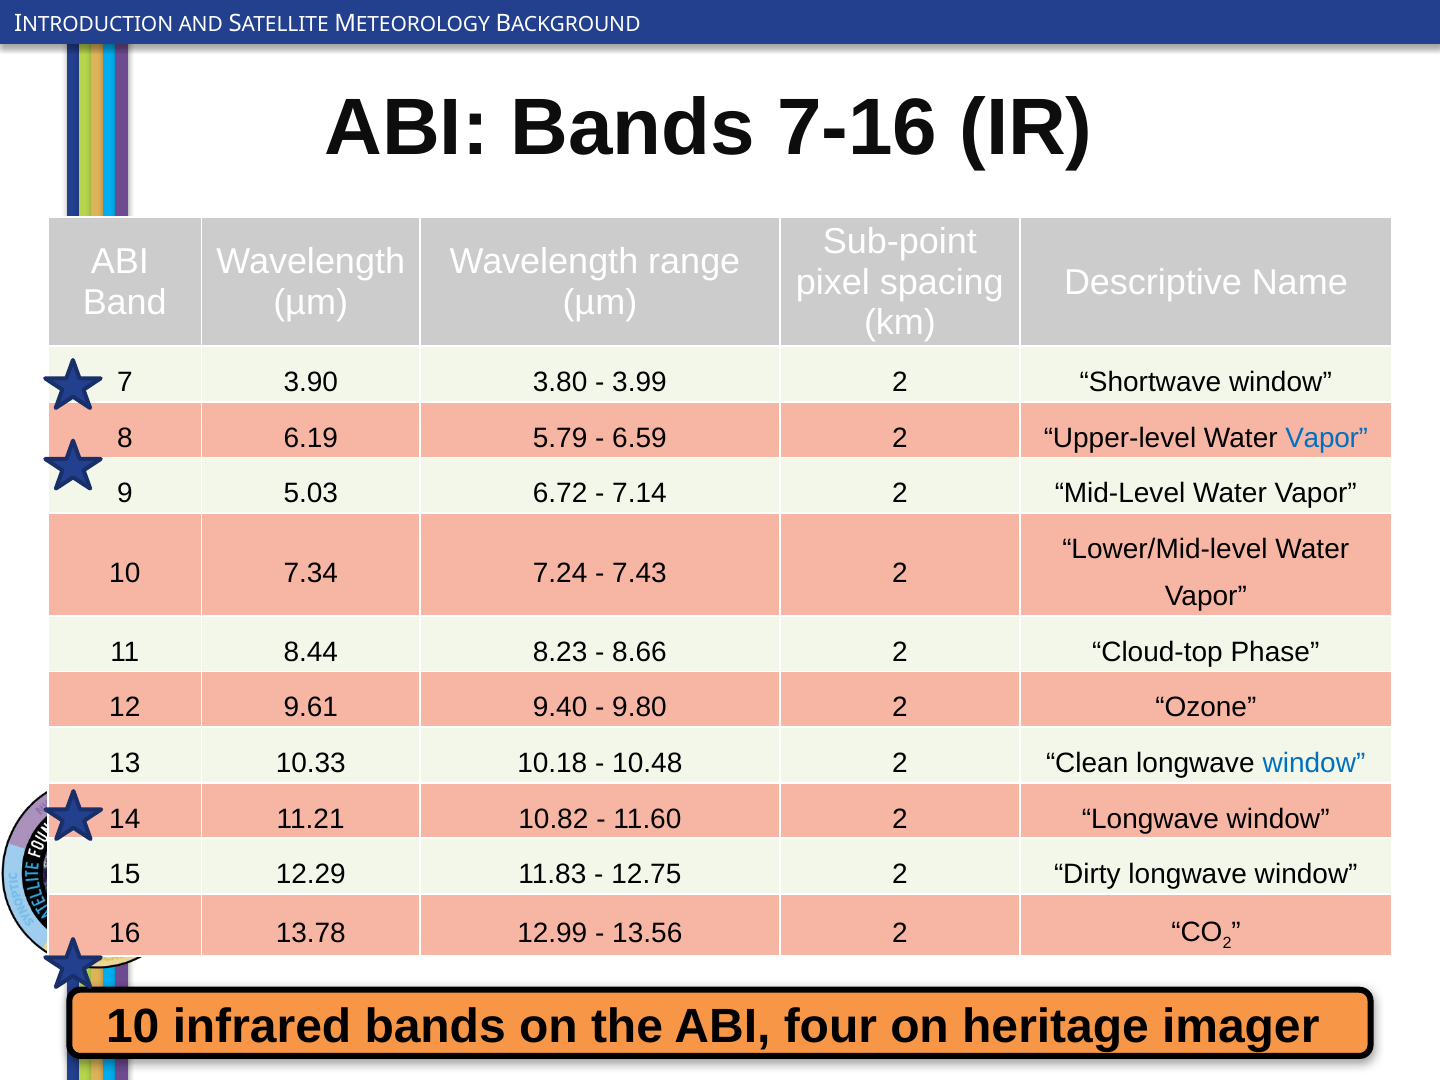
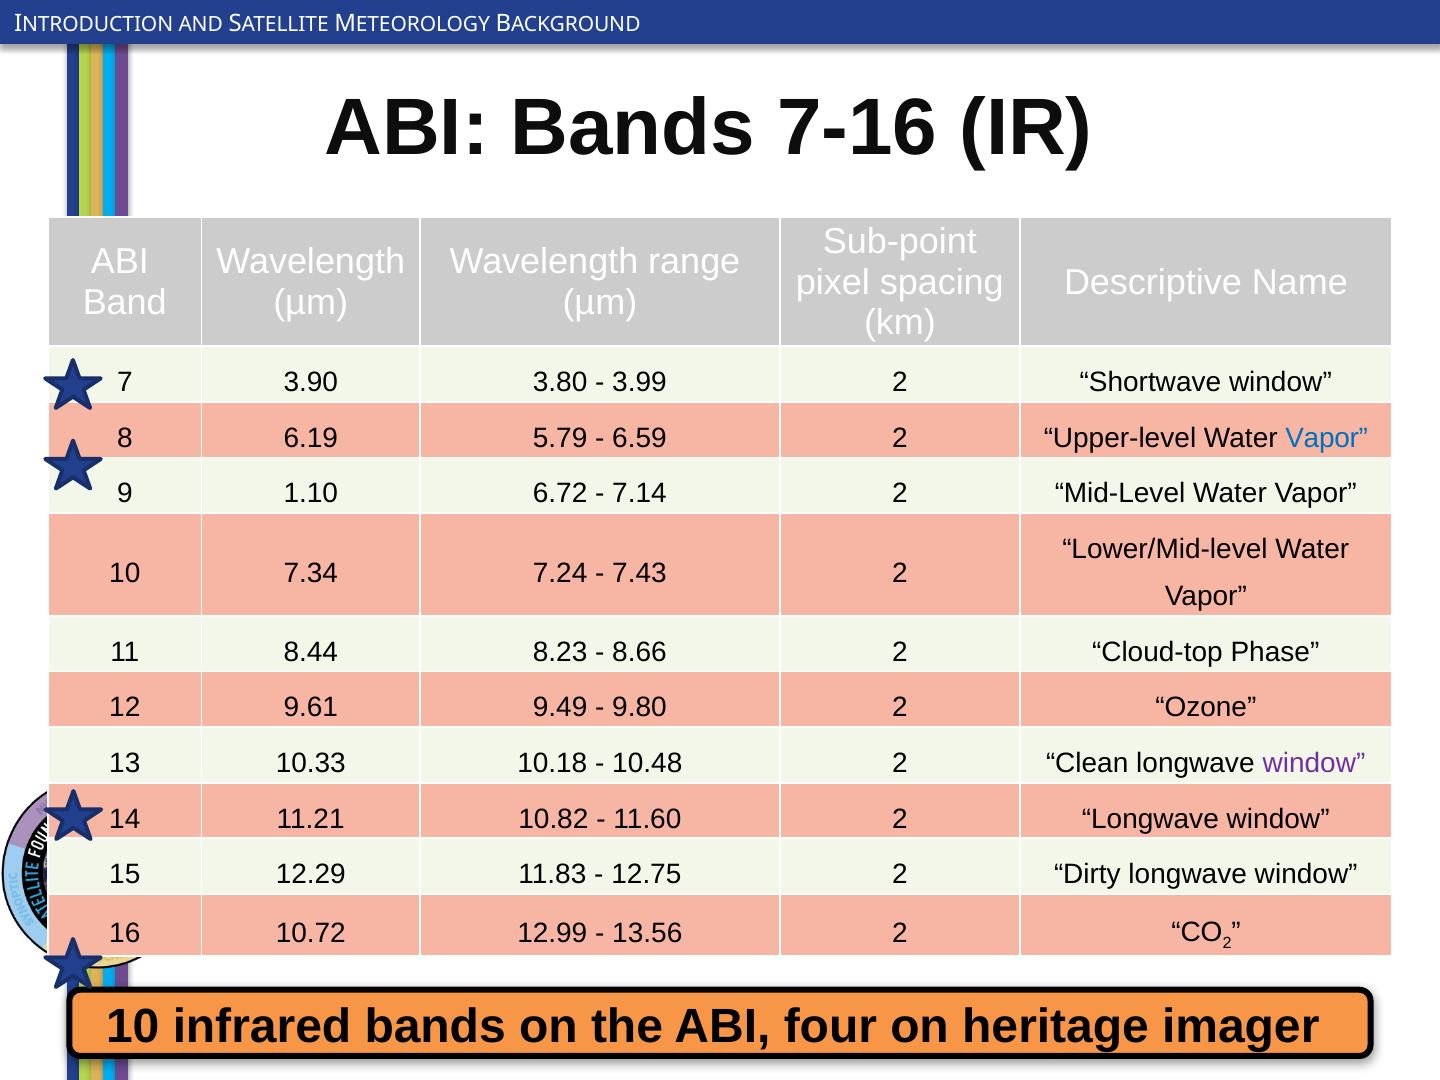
5.03: 5.03 -> 1.10 (311, 494)
9.40: 9.40 -> 9.49 (560, 708)
window colour: blue -> purple (1314, 763)
13.78: 13.78 -> 10.72 (311, 933)
